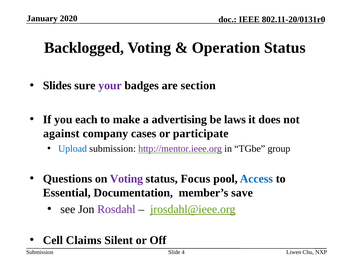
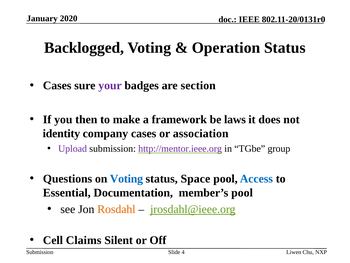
Slides: Slides -> Cases (57, 85)
each: each -> then (86, 119)
advertising: advertising -> framework (179, 119)
against: against -> identity (61, 133)
participate: participate -> association (201, 133)
Upload colour: blue -> purple (73, 148)
Voting colour: purple -> blue (126, 178)
Focus: Focus -> Space (195, 178)
member’s save: save -> pool (242, 192)
Rosdahl colour: purple -> orange (116, 209)
